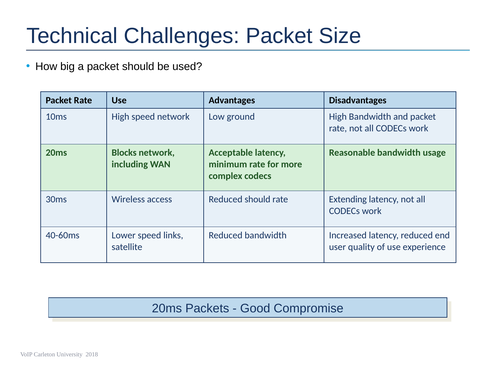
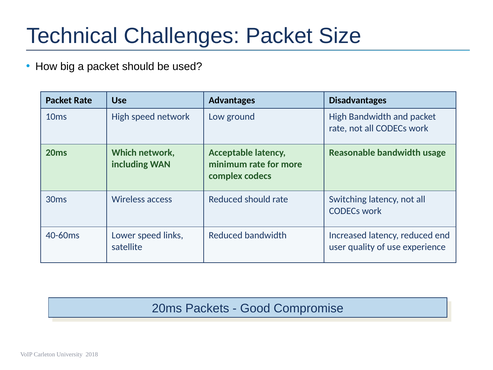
Blocks: Blocks -> Which (124, 152)
Extending: Extending -> Switching (348, 199)
